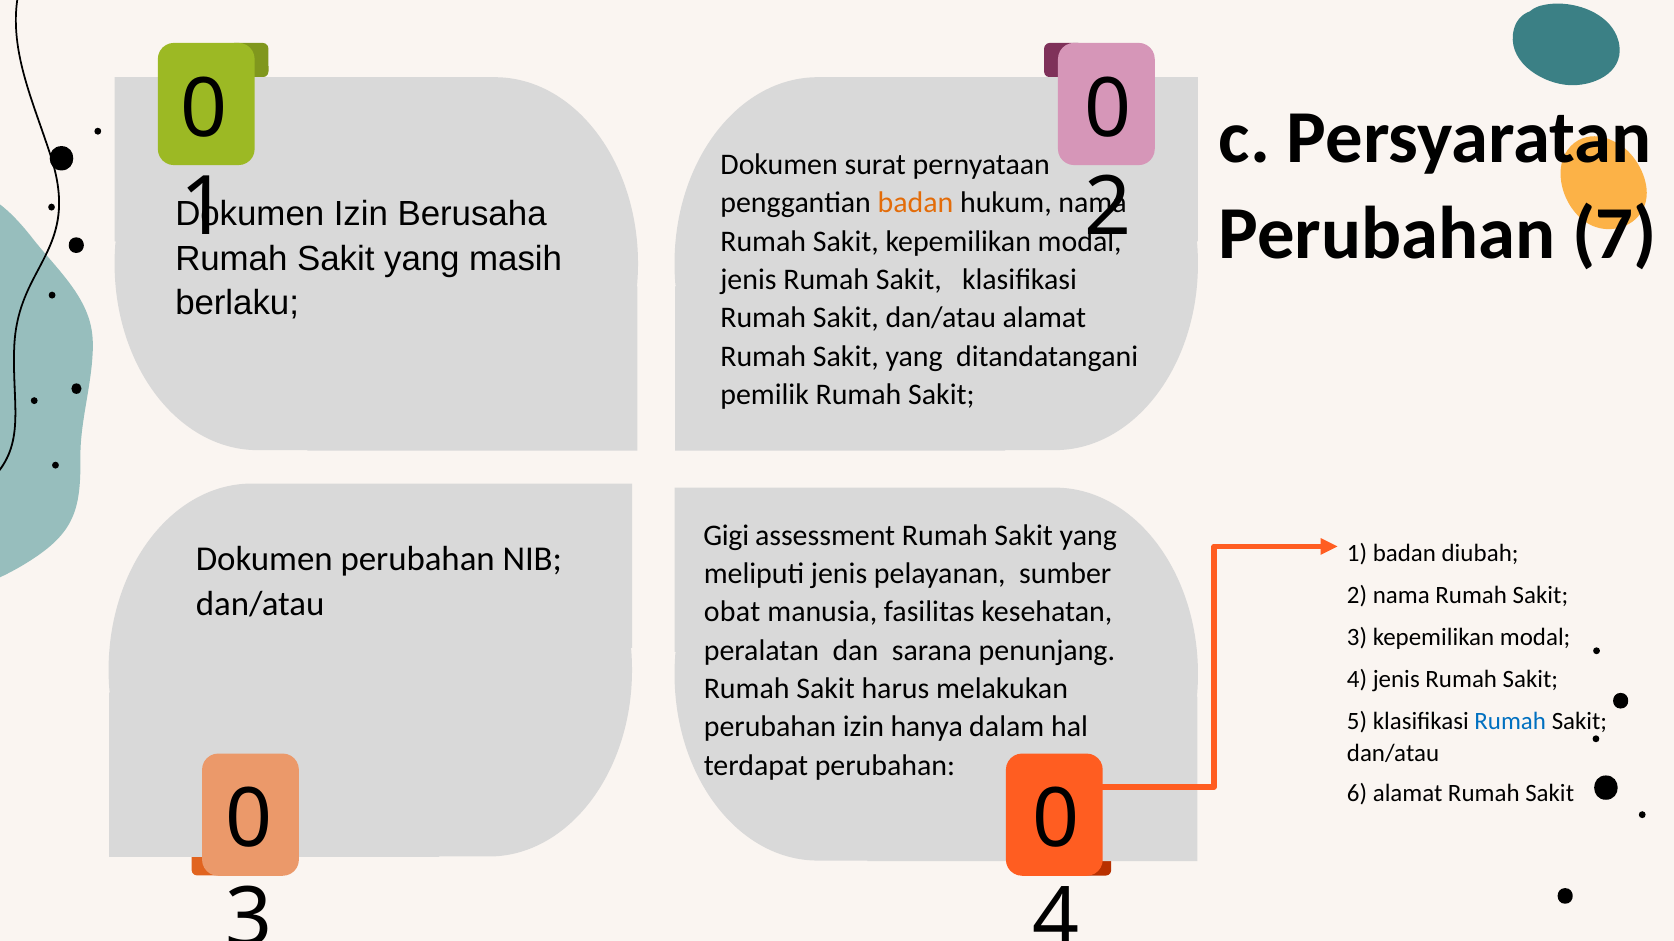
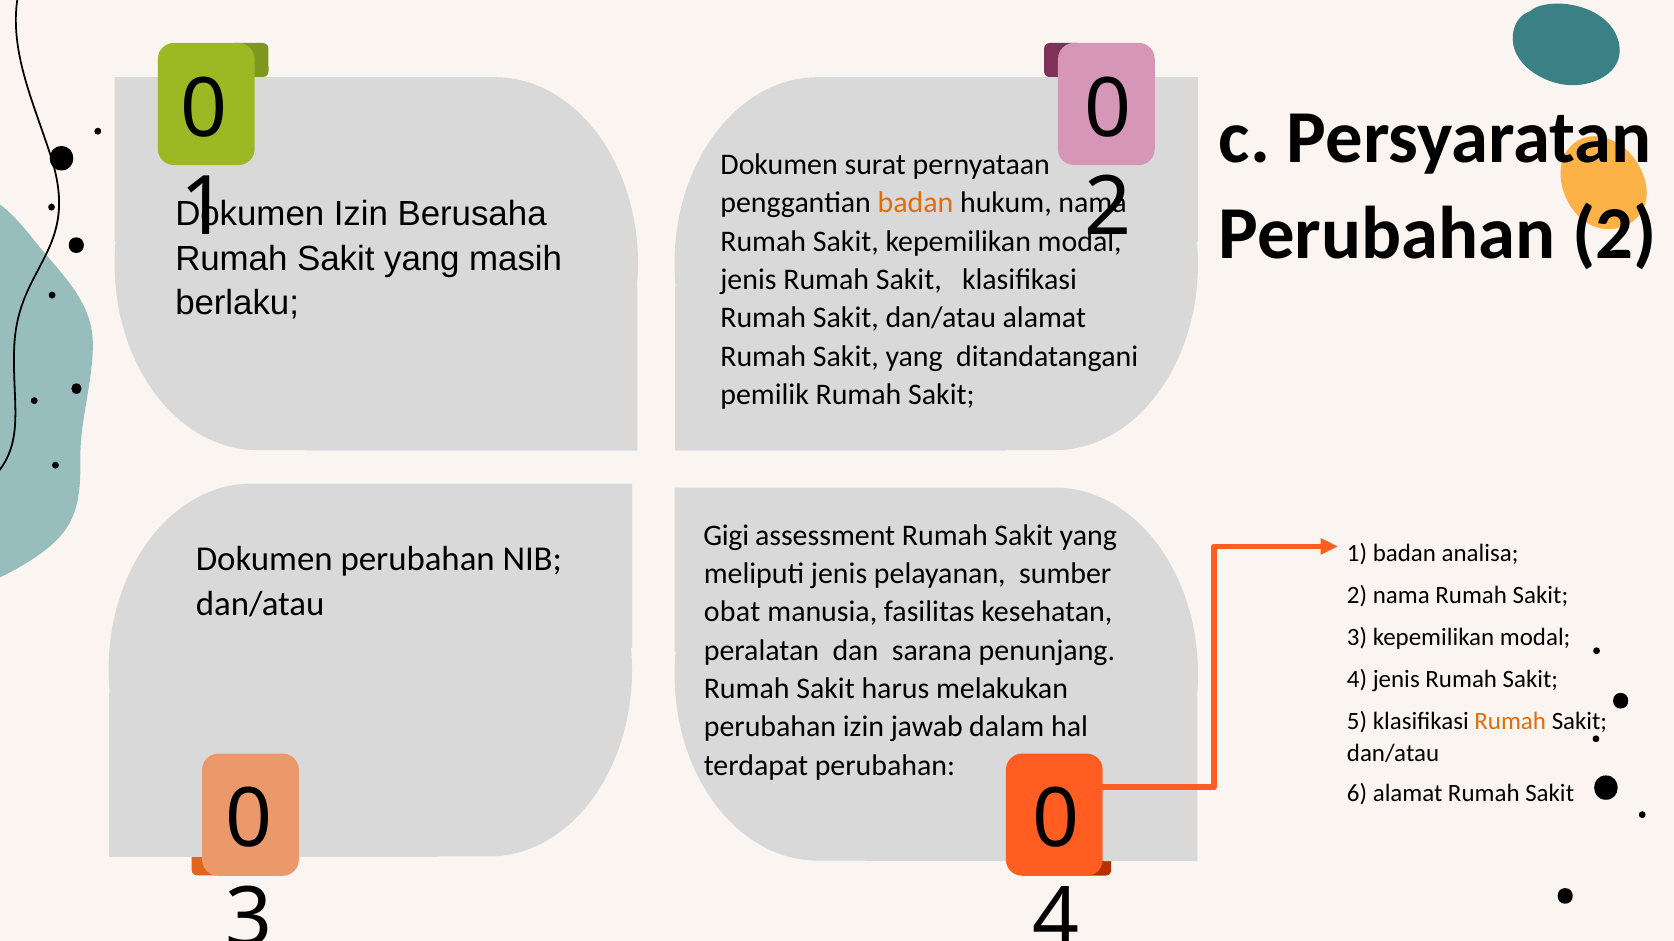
Perubahan 7: 7 -> 2 (1615, 234)
diubah: diubah -> analisa (1480, 554)
Rumah colour: blue -> orange (1510, 722)
hanya: hanya -> jawab (927, 728)
